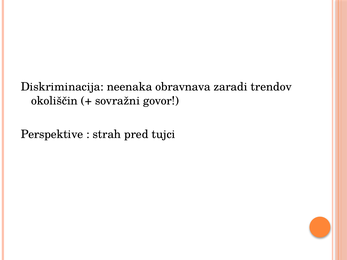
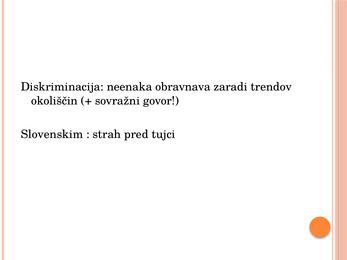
Perspektive: Perspektive -> Slovenskim (52, 134)
